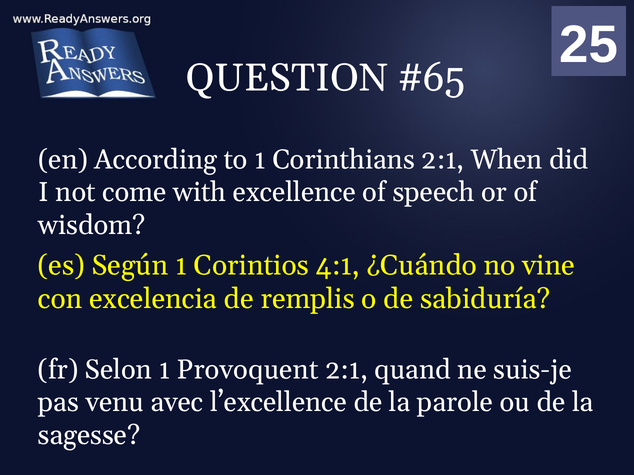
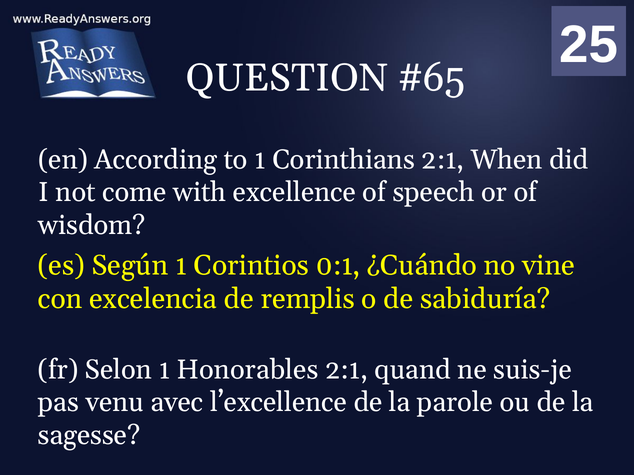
4:1: 4:1 -> 0:1 (338, 266)
Provoquent: Provoquent -> Honorables (248, 370)
